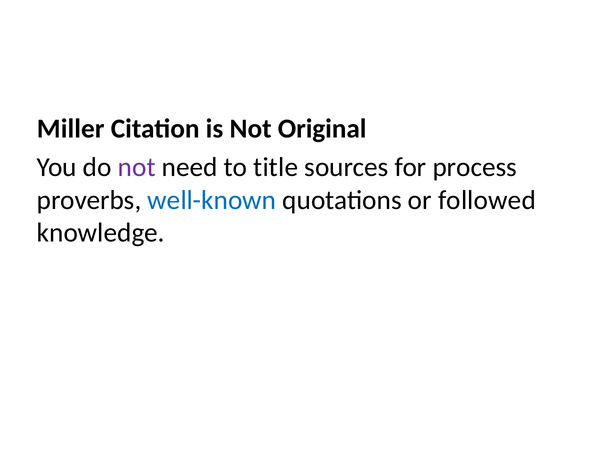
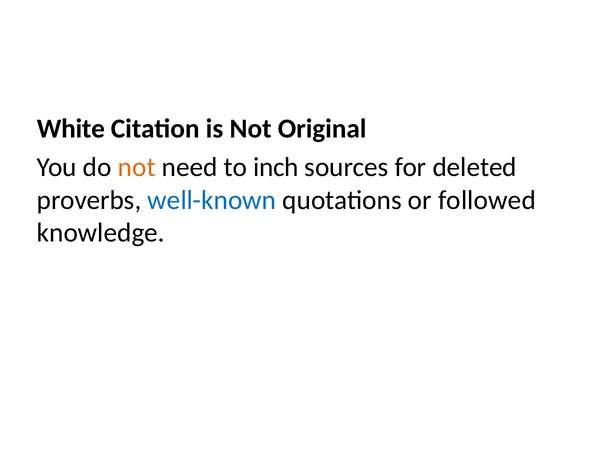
Miller: Miller -> White (71, 129)
not colour: purple -> orange (137, 167)
title: title -> inch (276, 167)
process: process -> deleted (475, 167)
